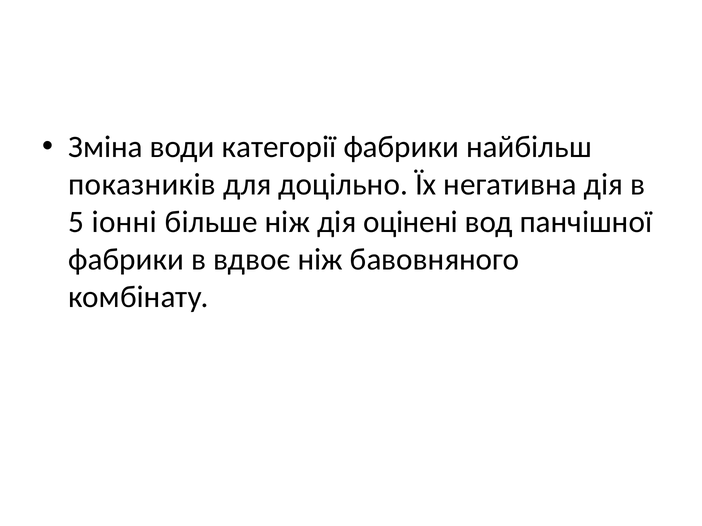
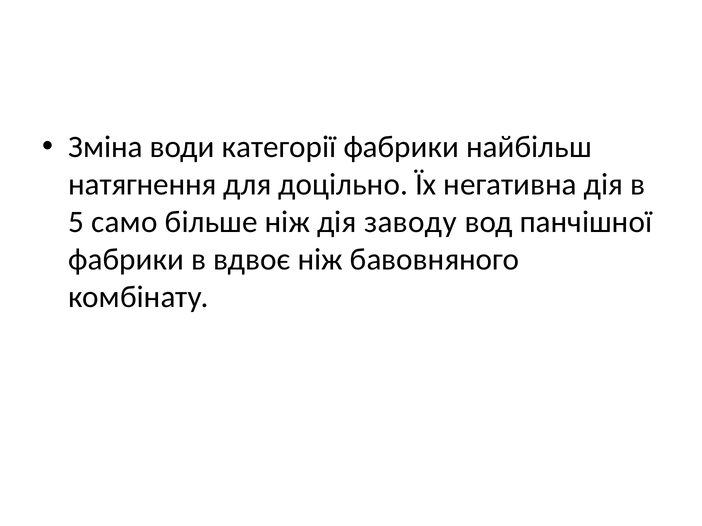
показників: показників -> натягнення (142, 185)
іонні: іонні -> само (124, 222)
оцінені: оцінені -> заводу (410, 222)
